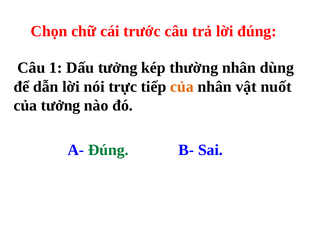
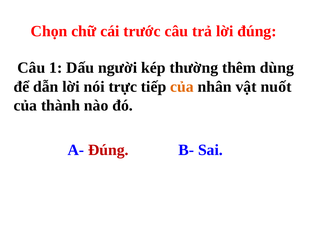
Dấu tưởng: tưởng -> người (118, 68)
thường nhân: nhân -> thêm (239, 68)
của tưởng: tưởng -> thành (61, 106)
Đúng colour: green -> red (108, 150)
